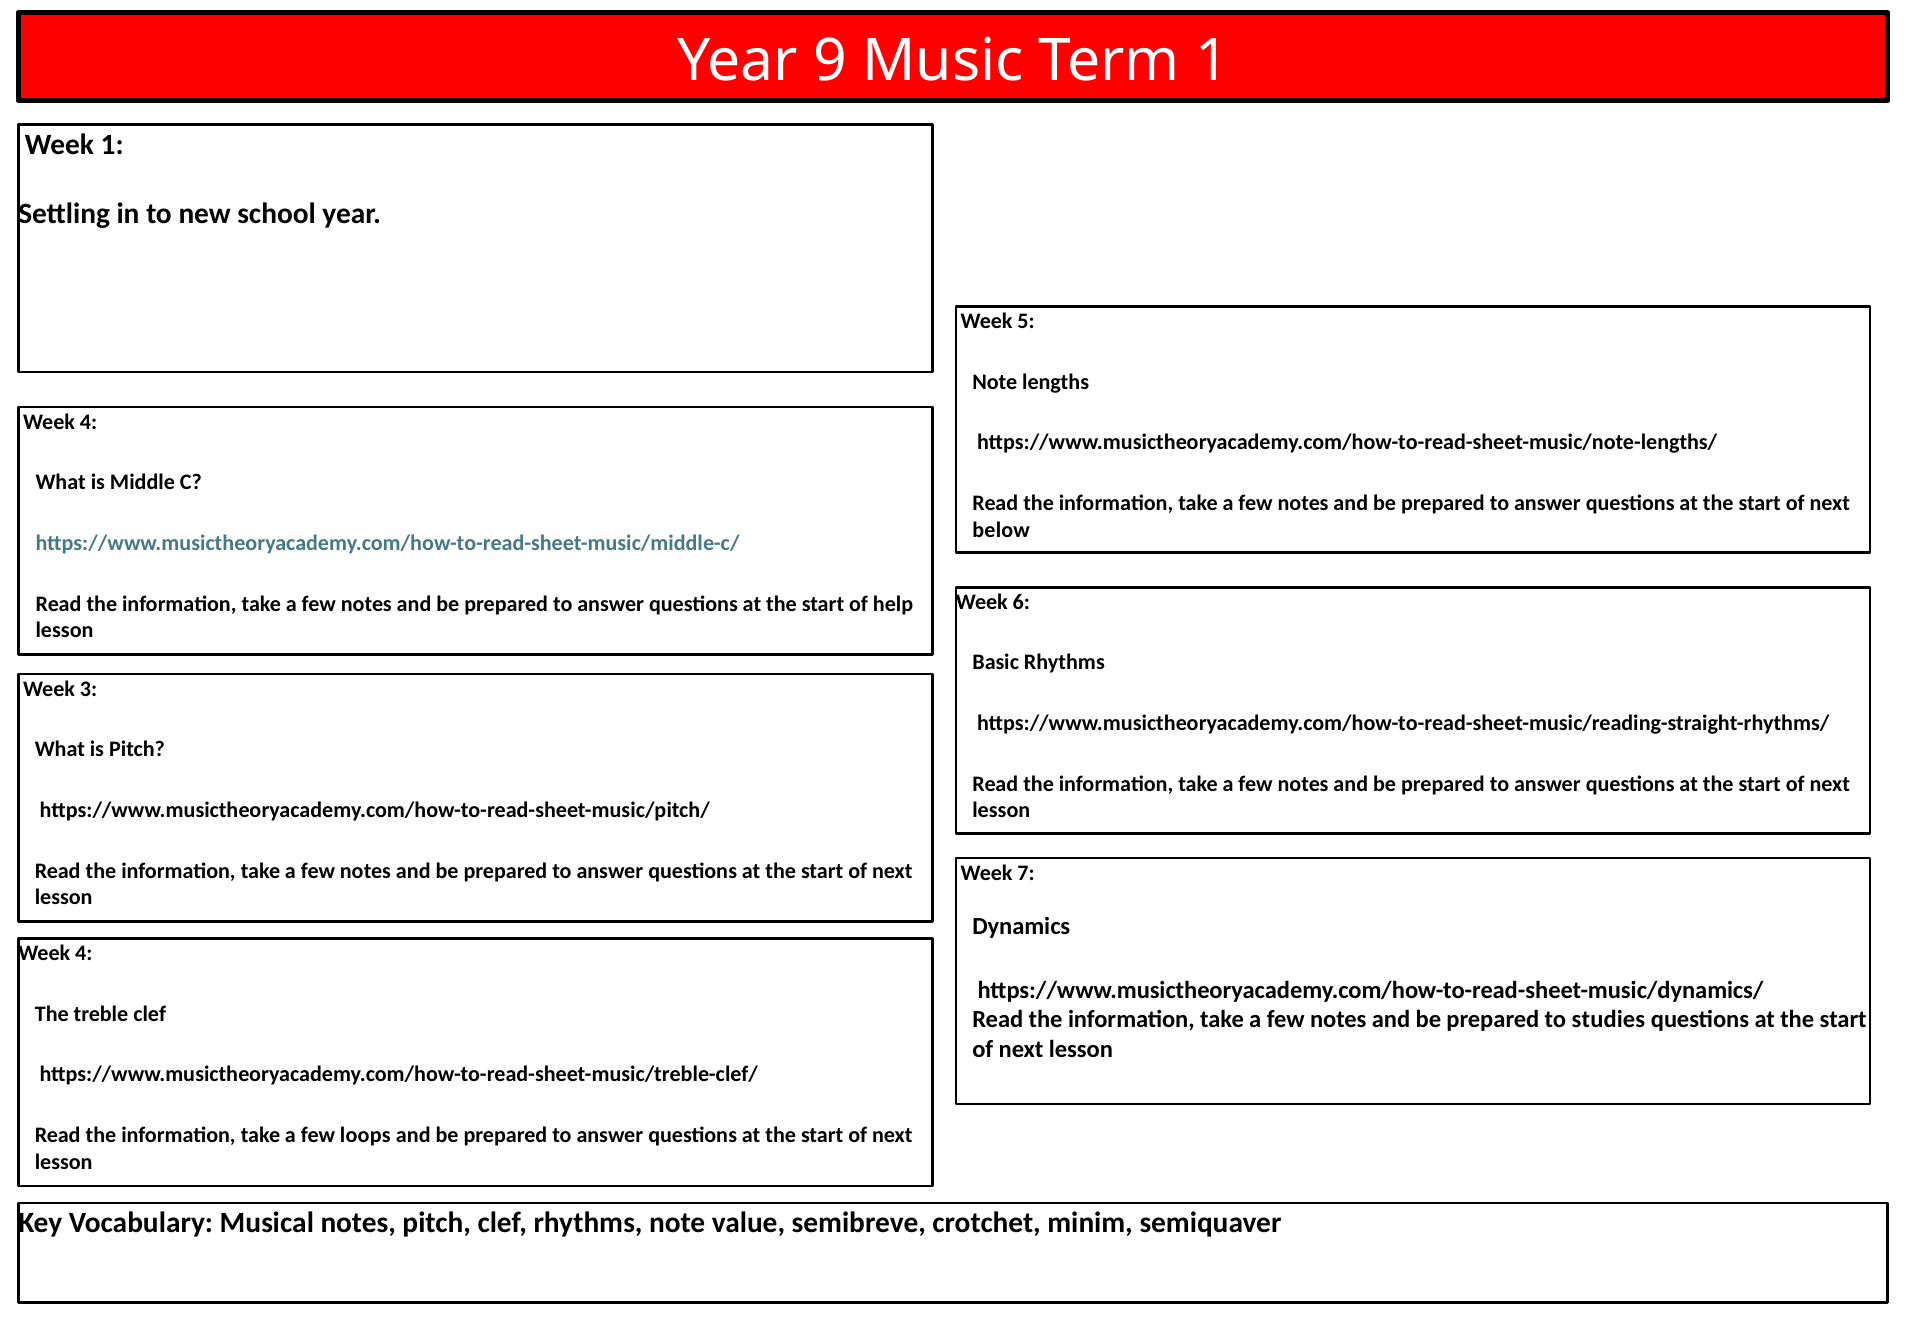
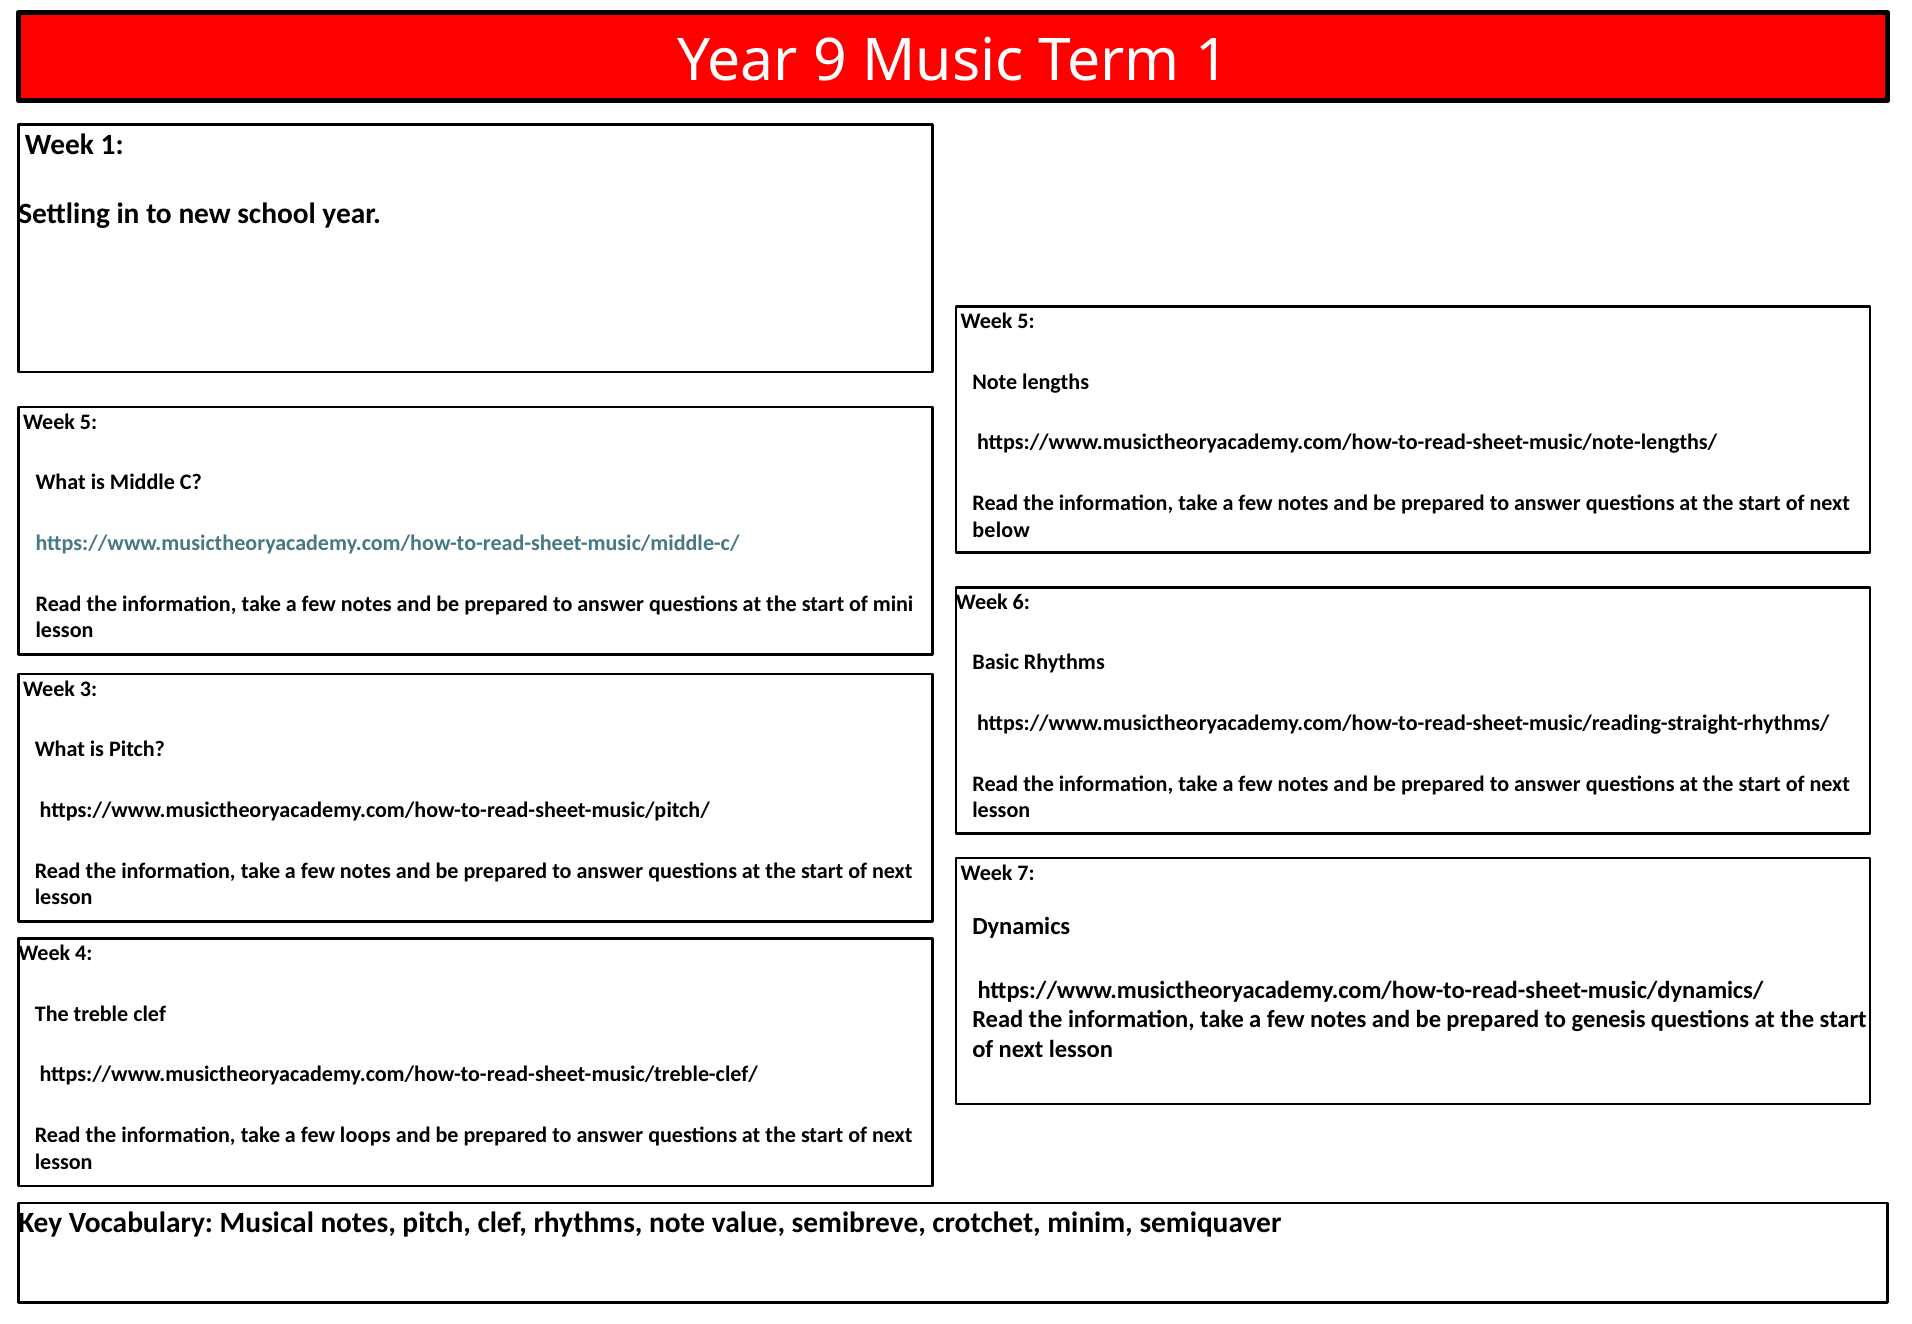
4: 4 -> 5 (89, 422)
help: help -> mini (893, 604)
studies: studies -> genesis (1609, 1020)
